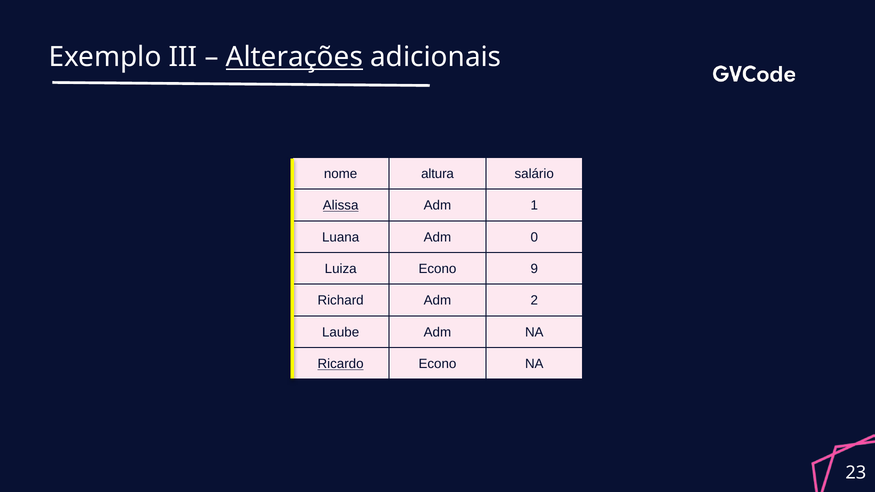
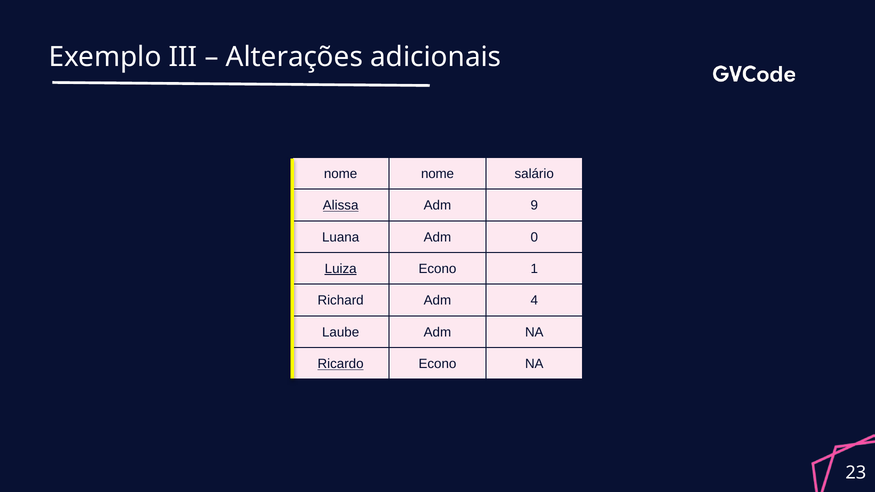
Alterações underline: present -> none (294, 57)
nome altura: altura -> nome (438, 174)
1: 1 -> 9 (534, 206)
Luiza underline: none -> present (341, 269)
9: 9 -> 1 (534, 269)
2: 2 -> 4 (534, 301)
